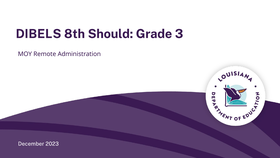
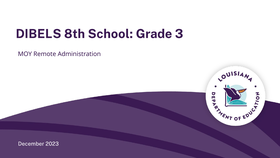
Should: Should -> School (110, 34)
